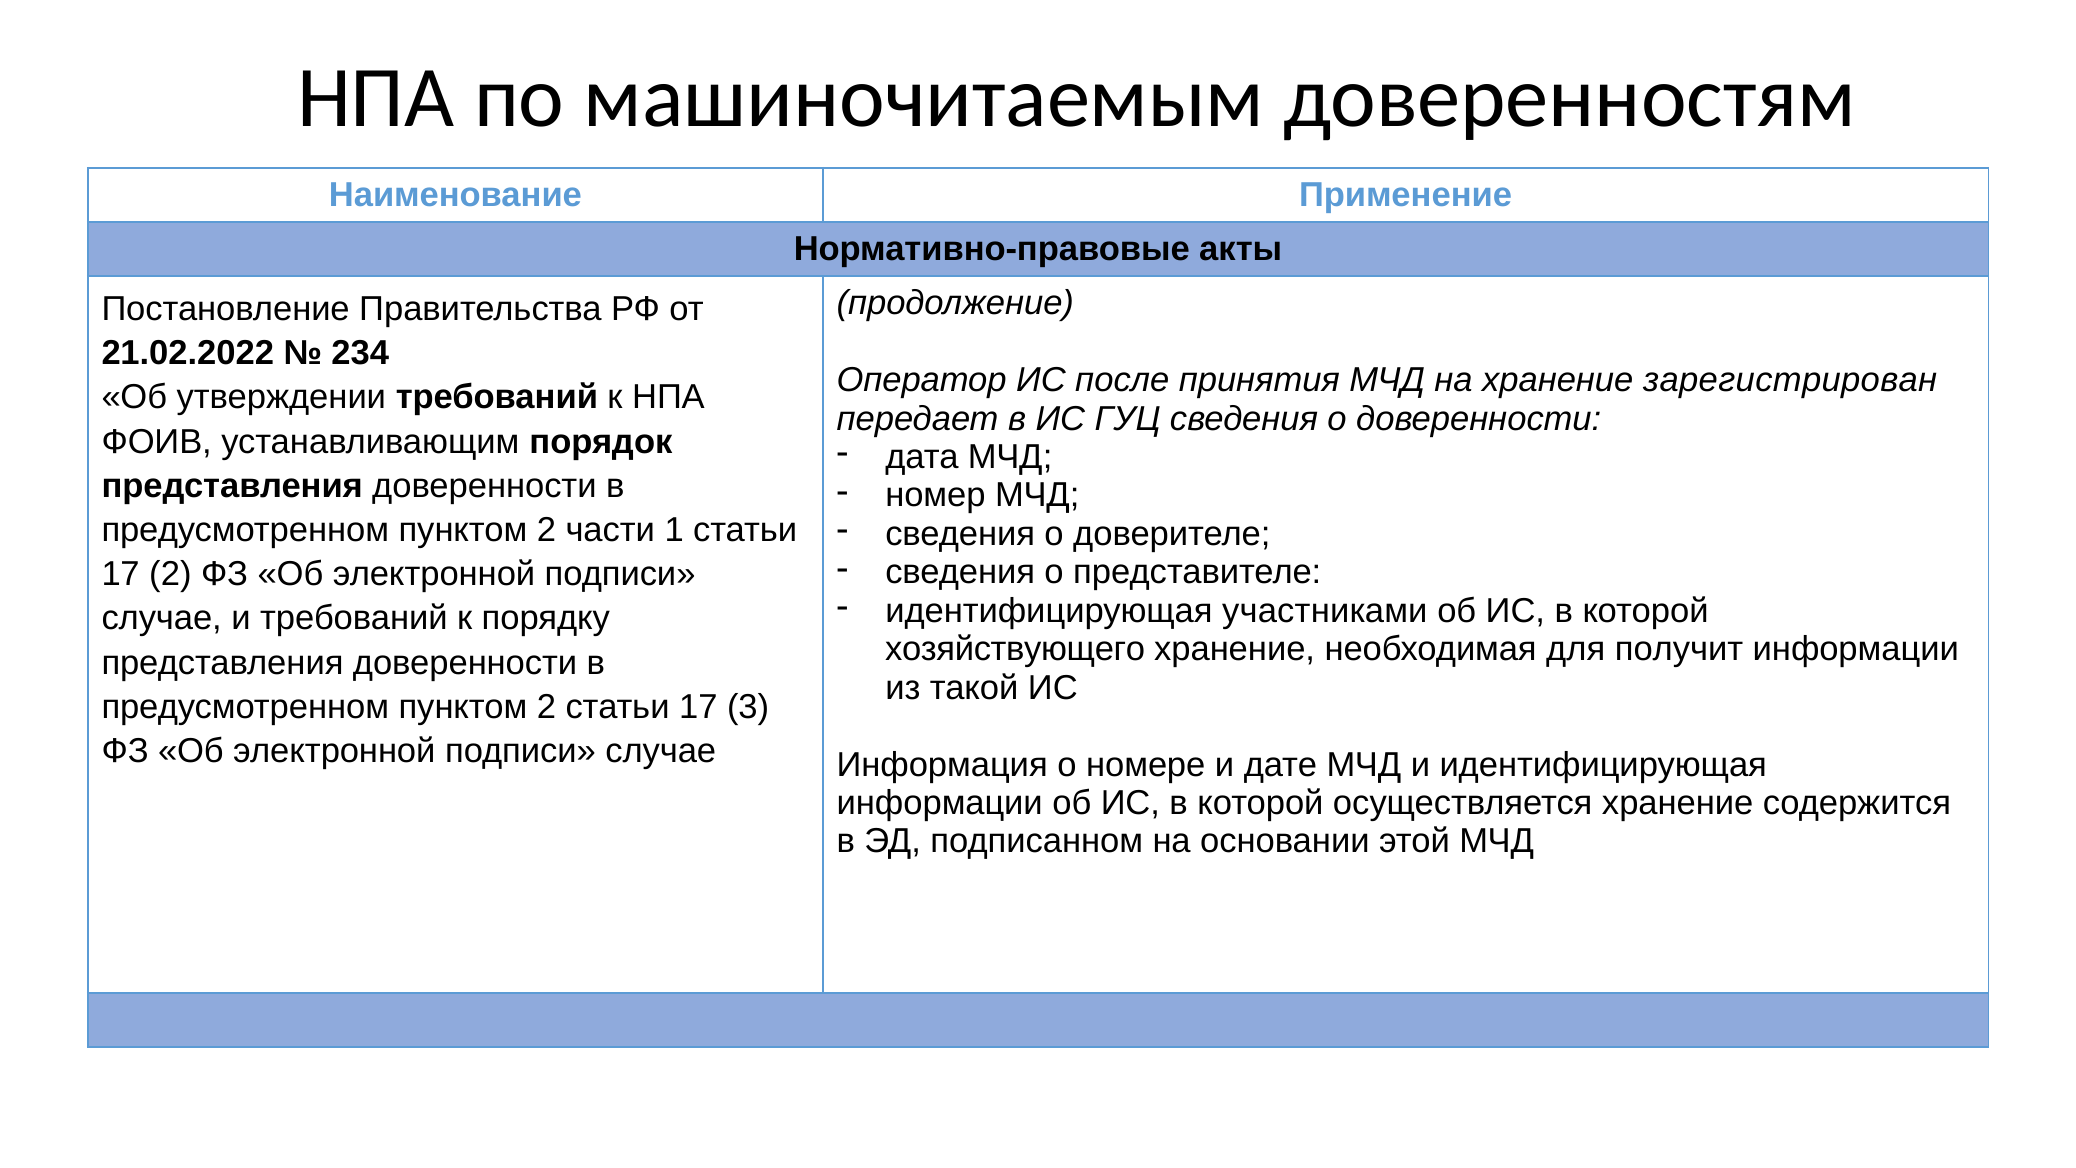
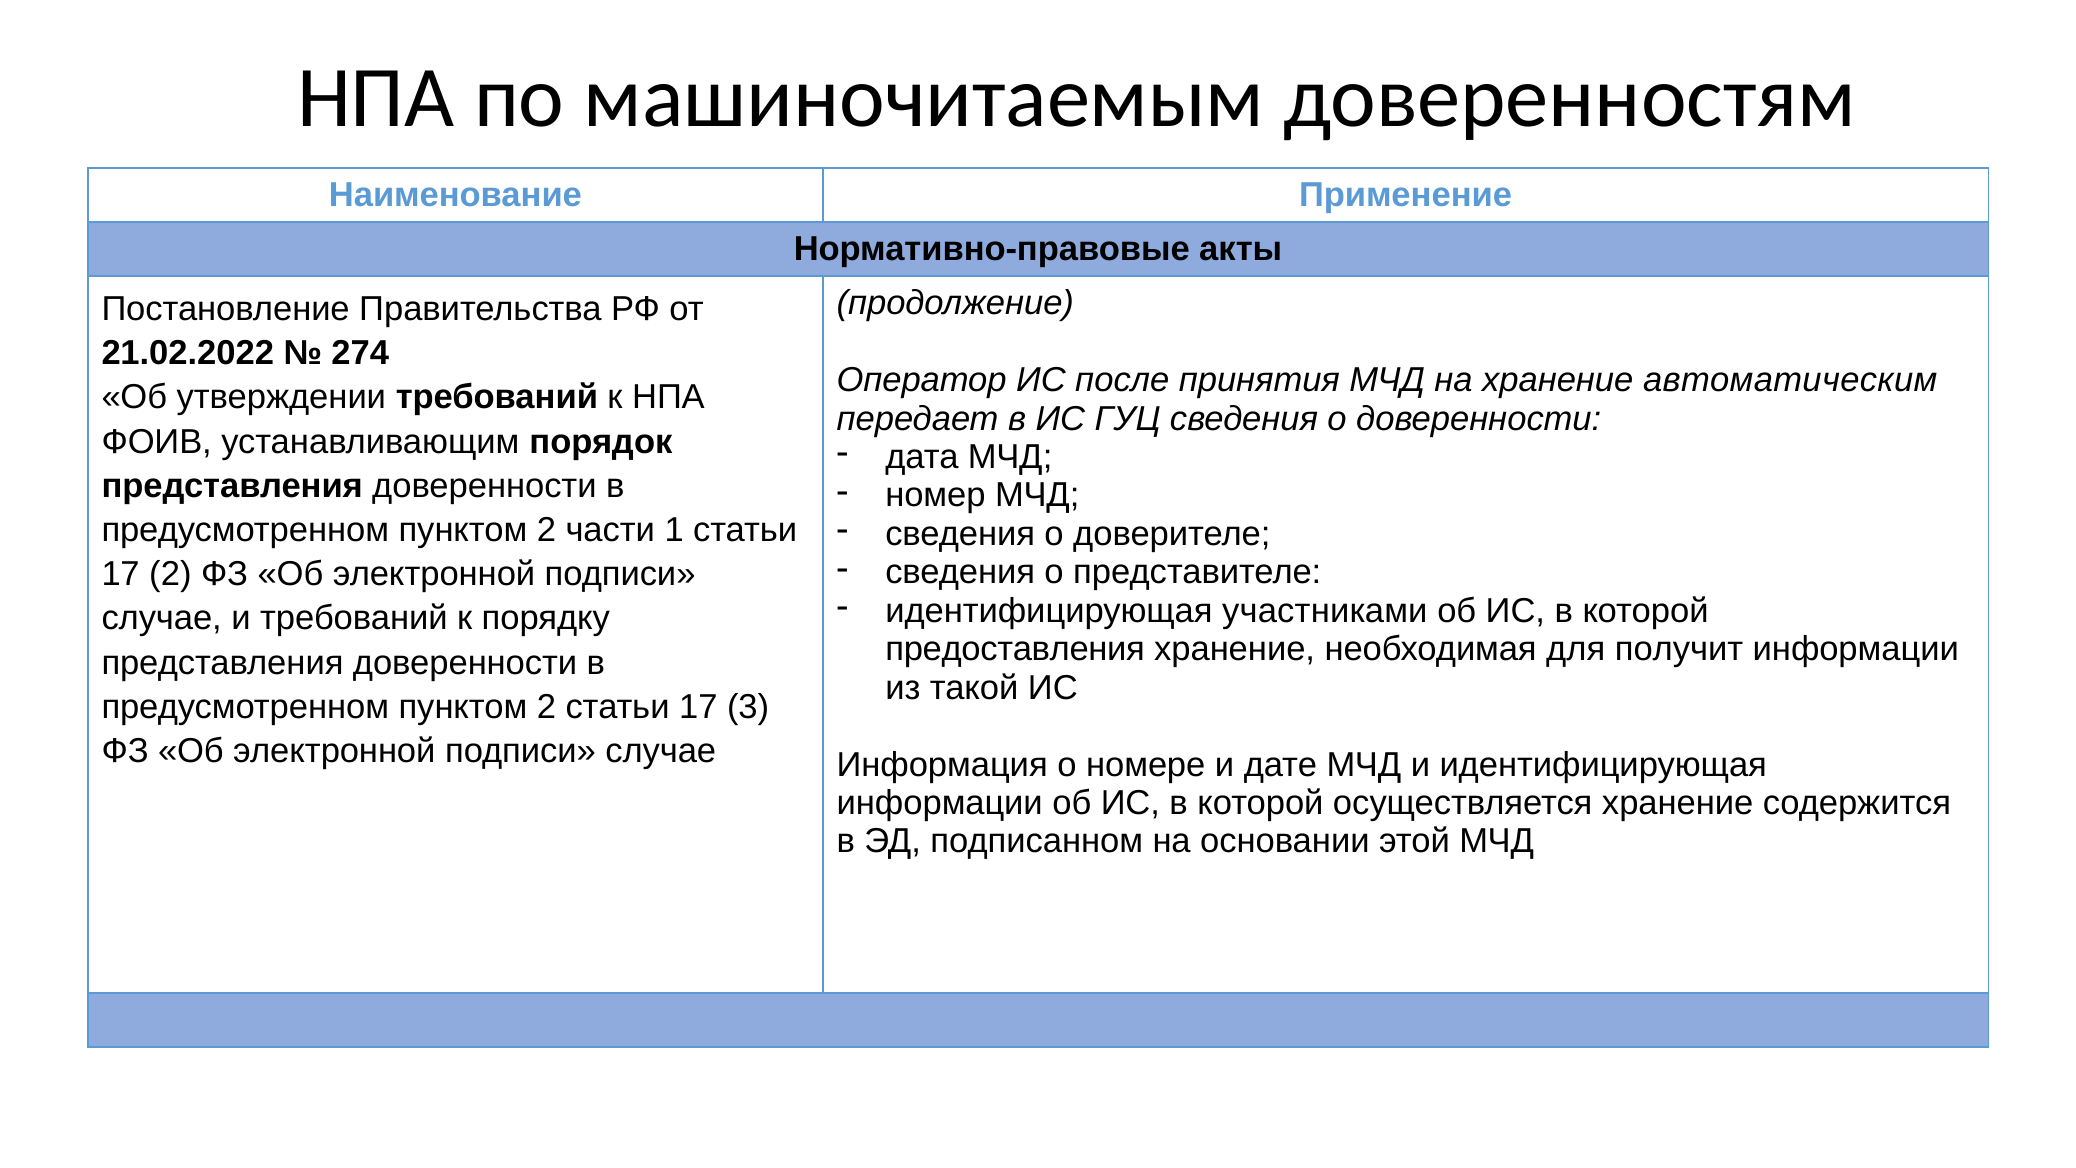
234: 234 -> 274 (360, 353)
зарегистрирован: зарегистрирован -> автоматическим (1790, 380)
хозяйствующего: хозяйствующего -> предоставления (1015, 649)
